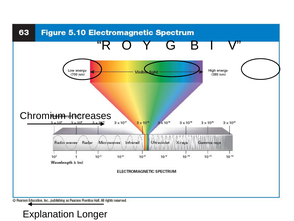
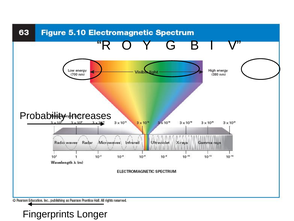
Chromium: Chromium -> Probability (43, 116)
Explanation: Explanation -> Fingerprints (48, 214)
